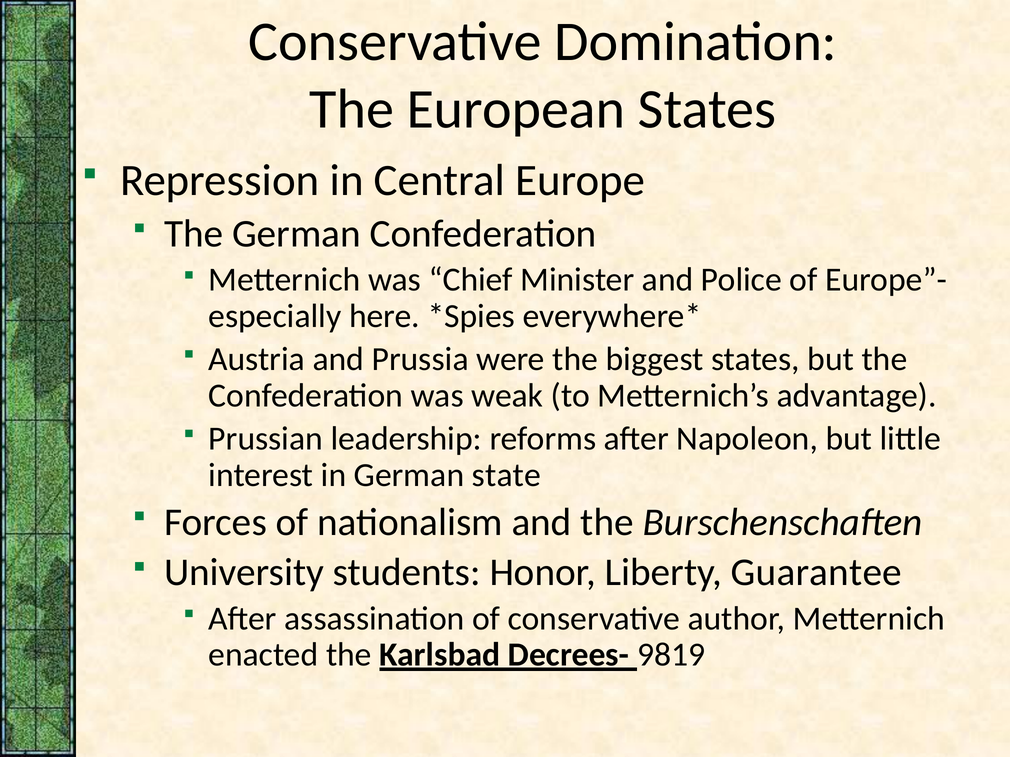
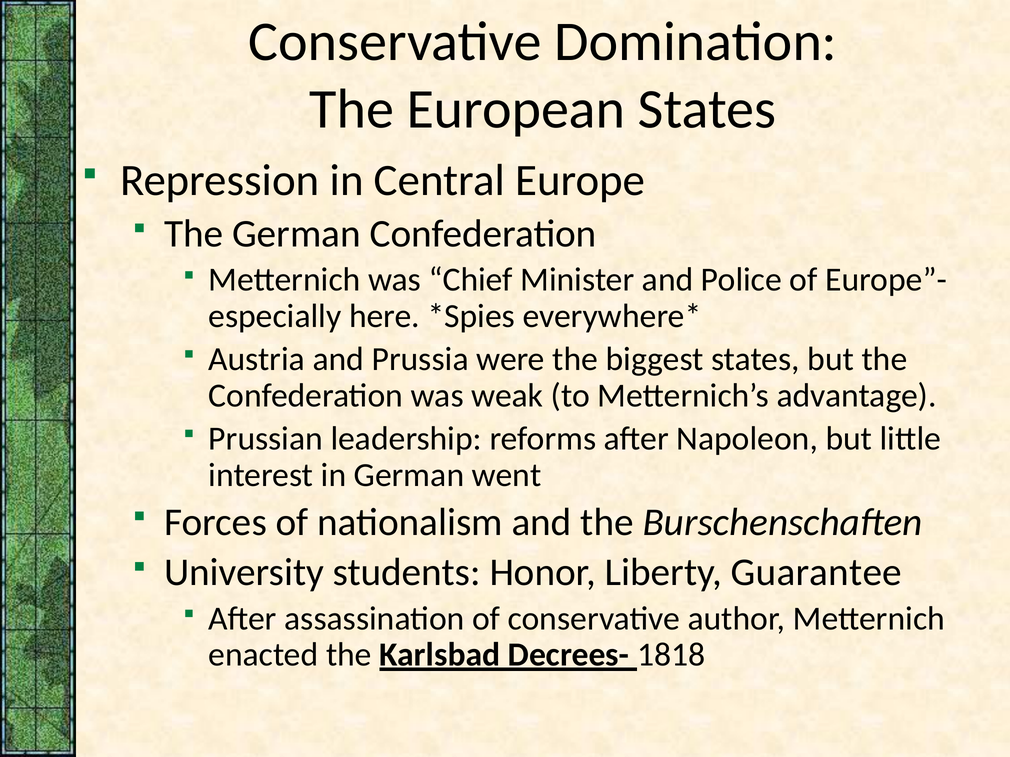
state: state -> went (507, 475)
9819: 9819 -> 1818 (671, 655)
